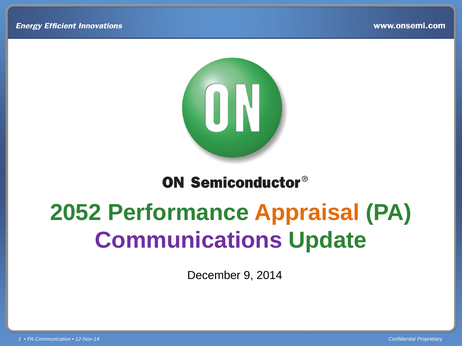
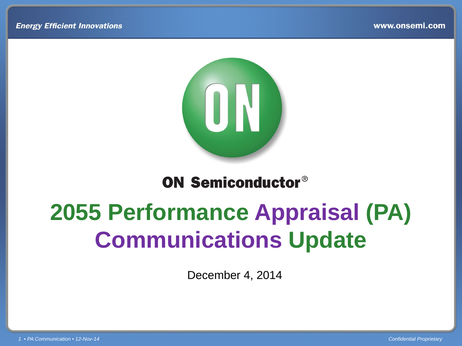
2052: 2052 -> 2055 (76, 213)
Appraisal colour: orange -> purple (307, 213)
9: 9 -> 4 (249, 276)
